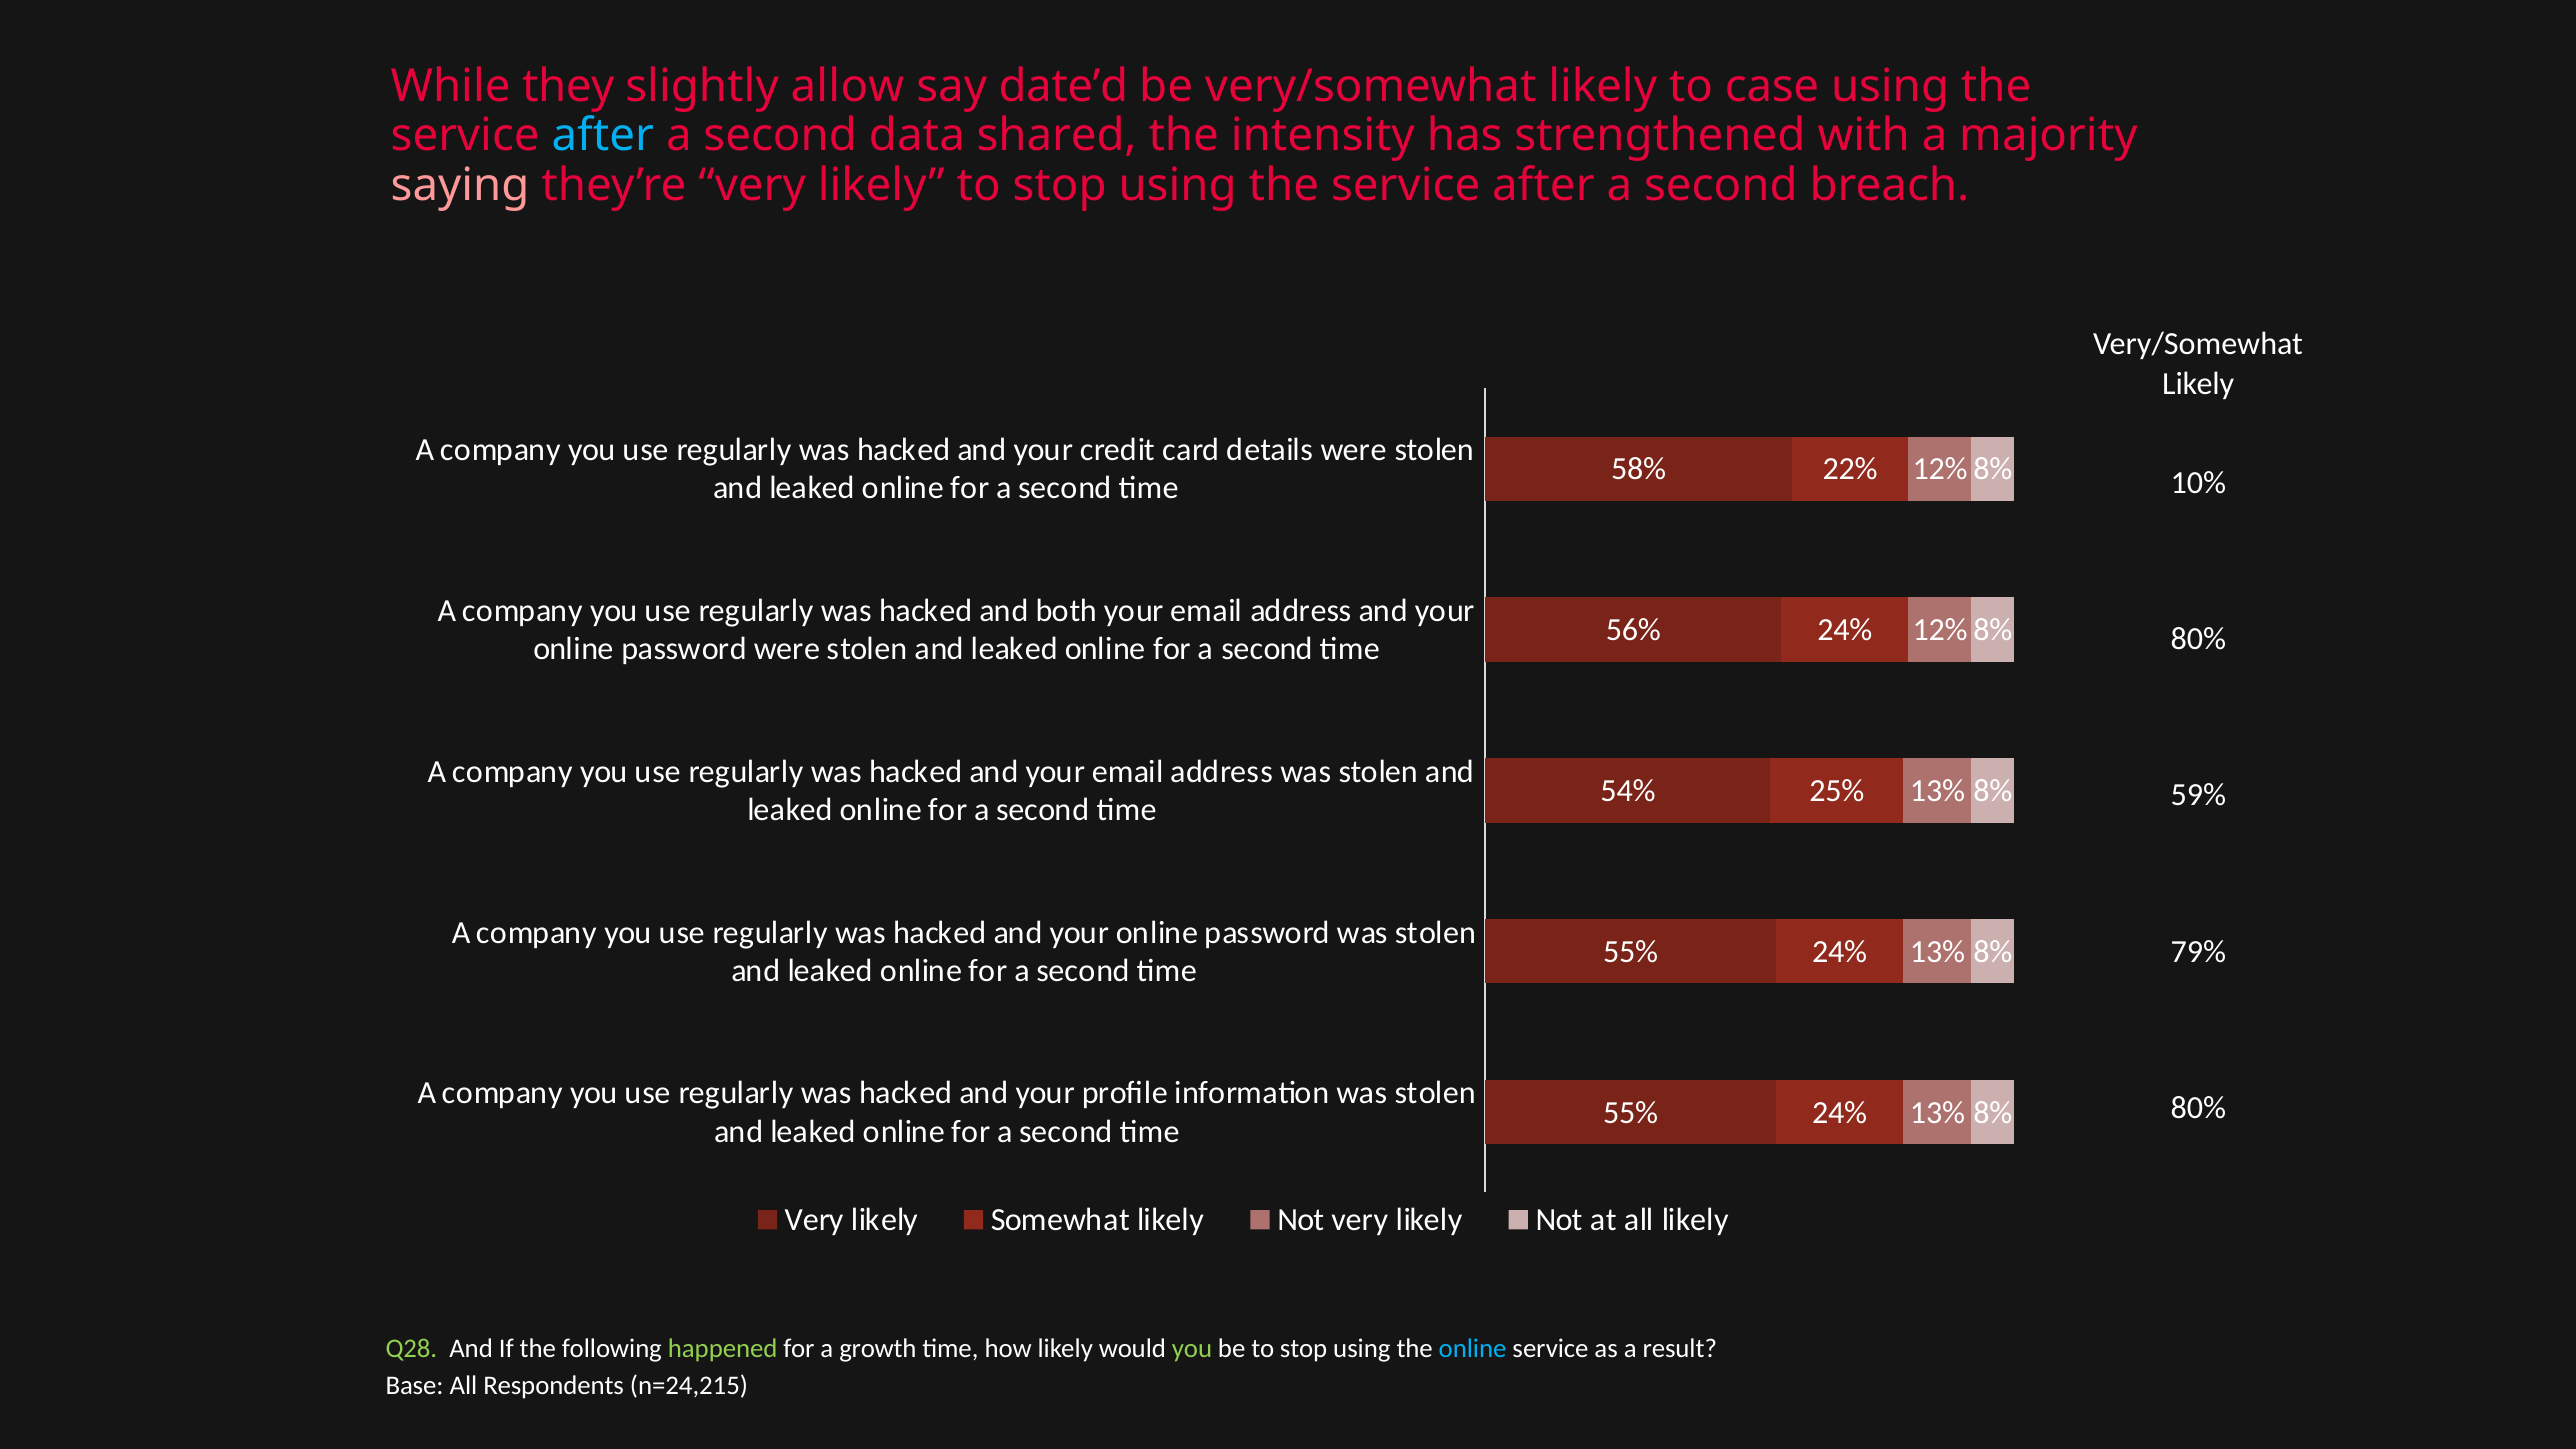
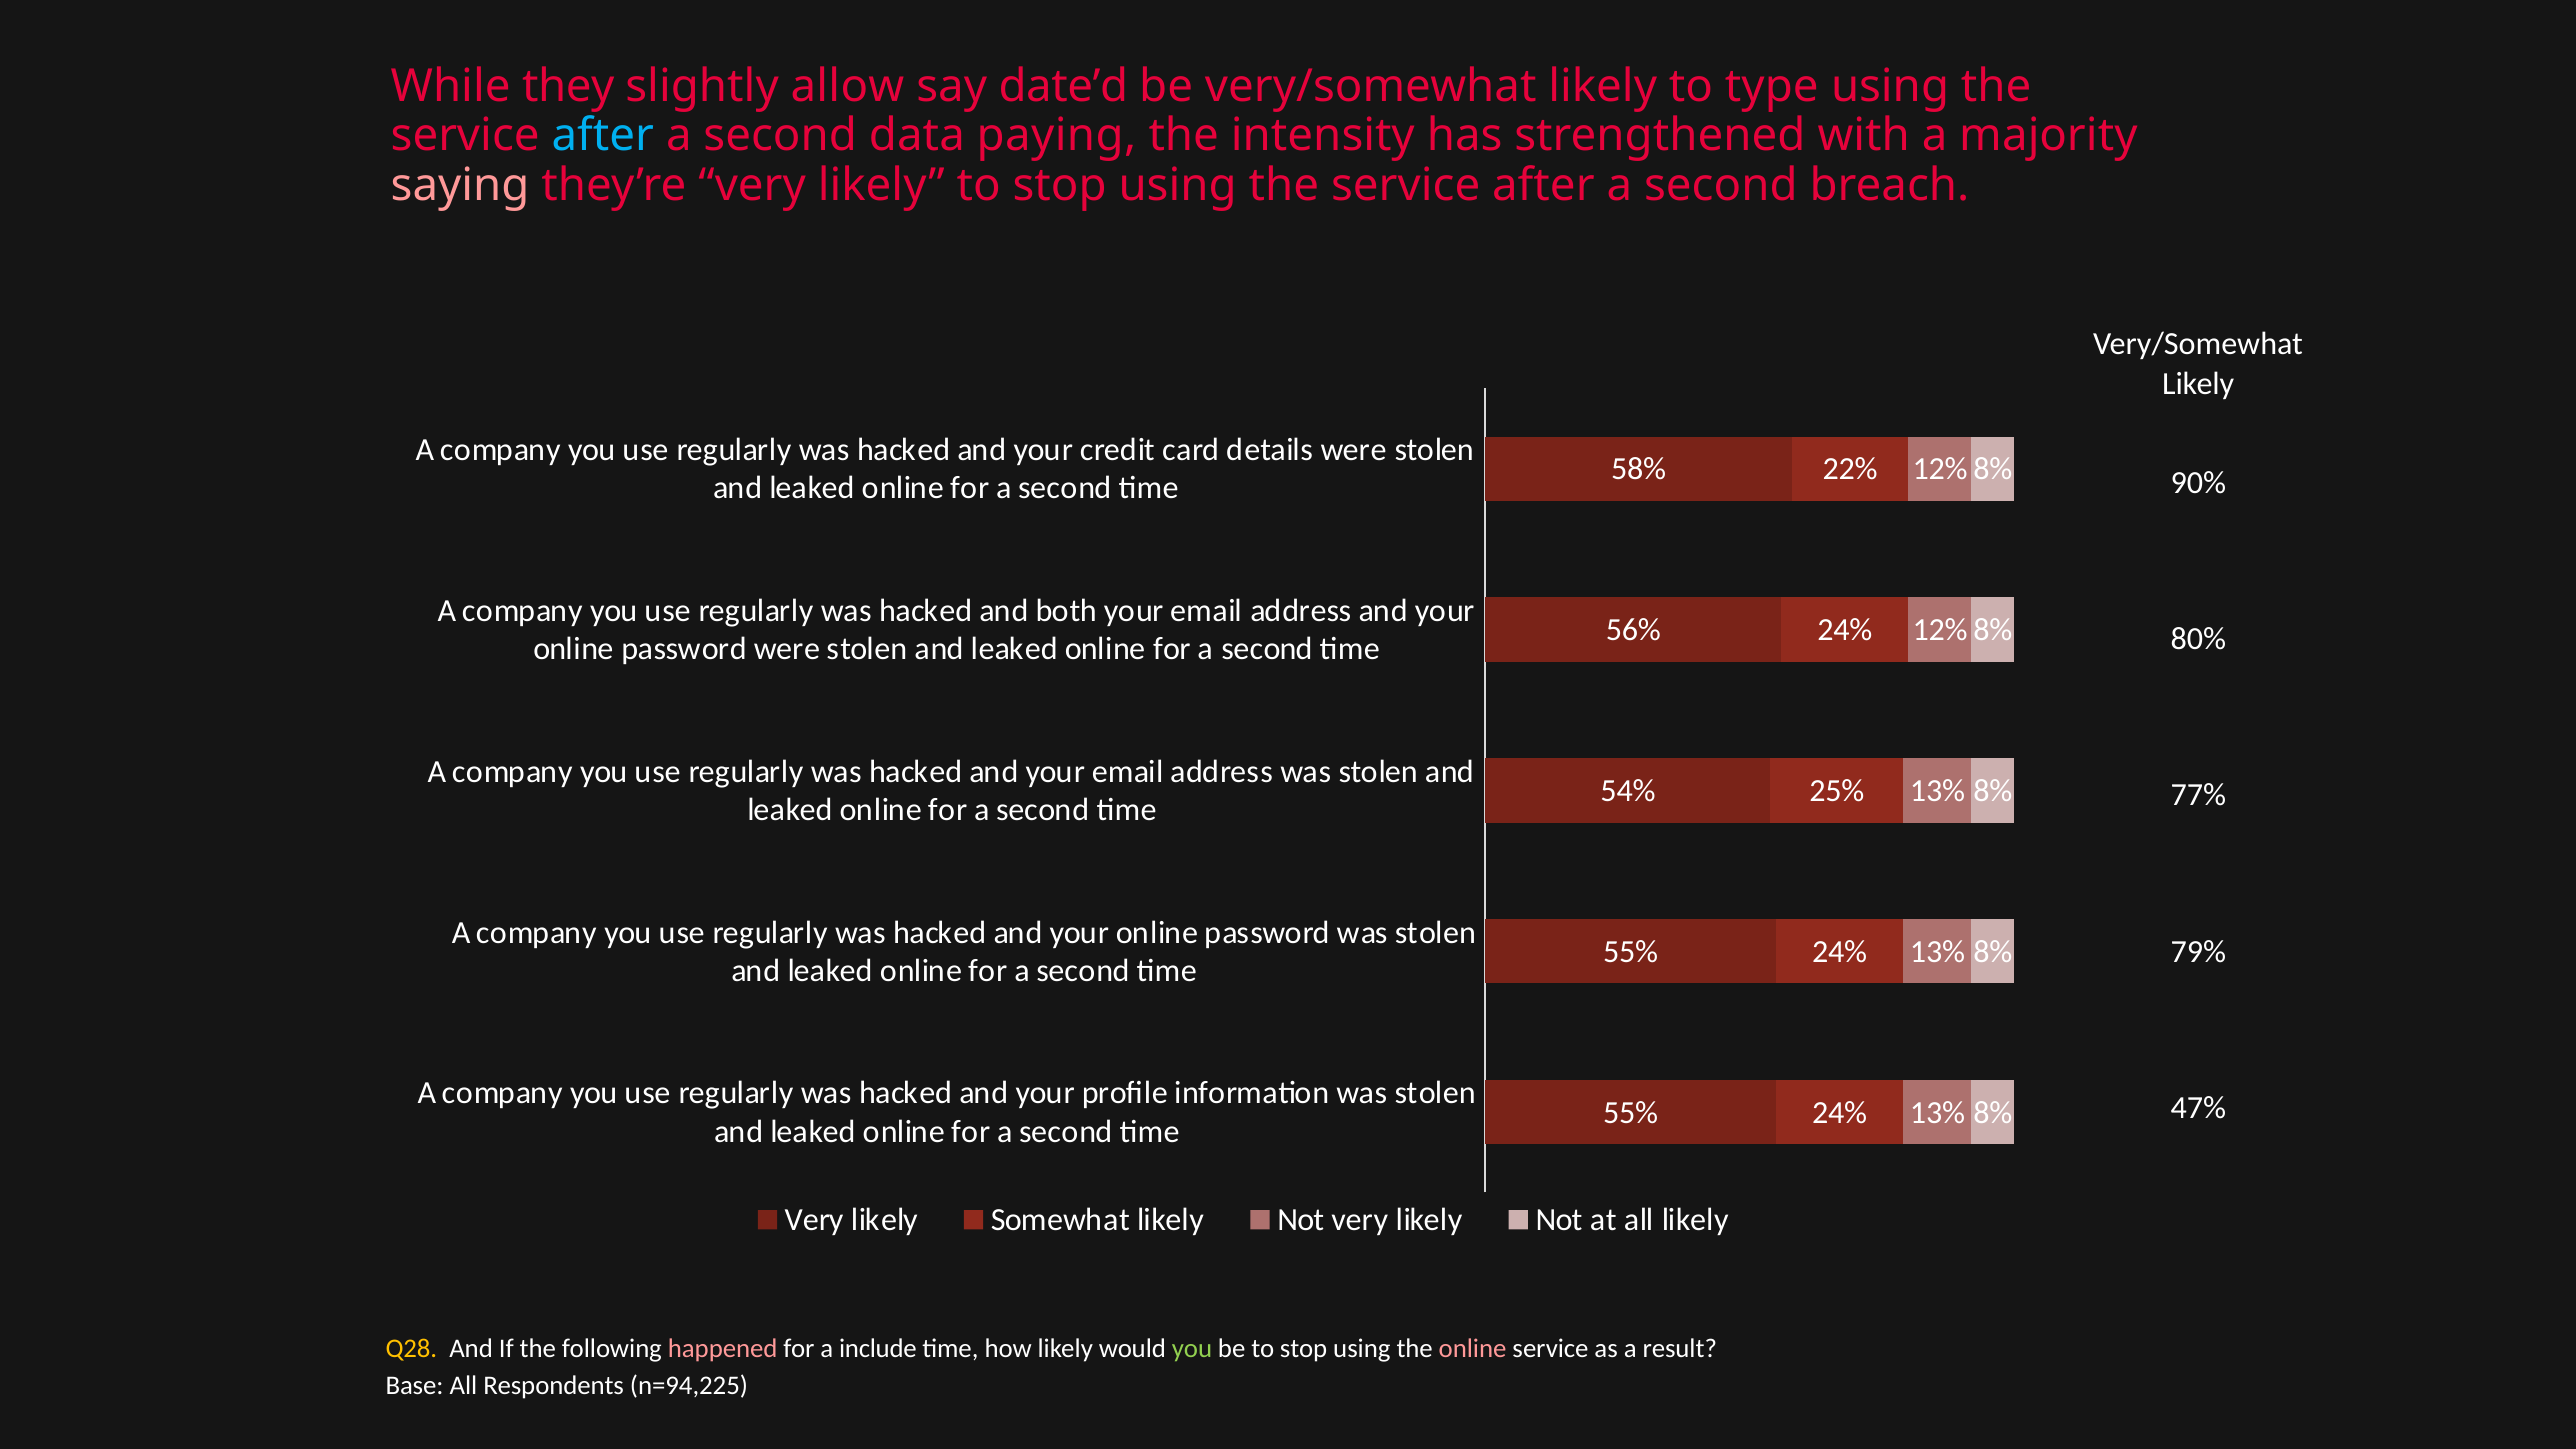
case: case -> type (1772, 86)
shared: shared -> paying (1056, 136)
10%: 10% -> 90% (2198, 482)
59%: 59% -> 77% (2198, 795)
80%: 80% -> 47% (2198, 1108)
Q28 colour: light green -> yellow (411, 1349)
happened colour: light green -> pink (723, 1349)
growth: growth -> include (878, 1349)
online colour: light blue -> pink (1473, 1349)
n=24,215: n=24,215 -> n=94,225 (689, 1385)
